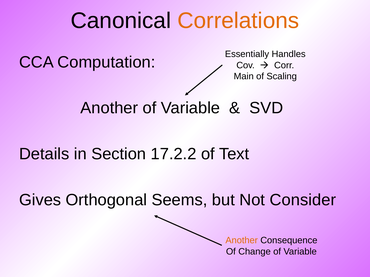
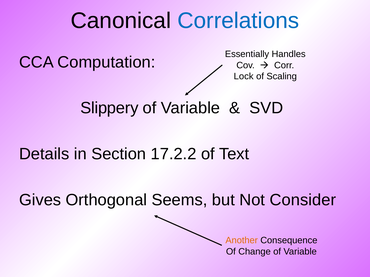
Correlations colour: orange -> blue (238, 21)
Main: Main -> Lock (244, 76)
Another: Another -> Slippery (109, 108)
